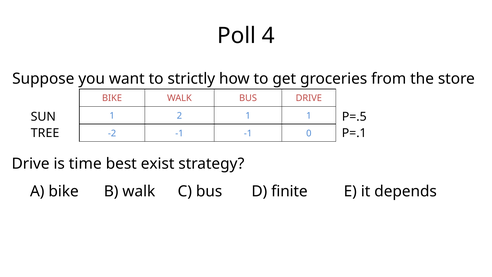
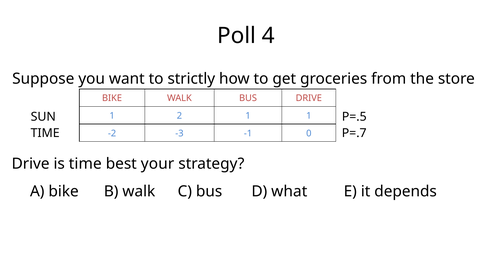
TREE: TREE -> TIME (45, 133)
P=.1: P=.1 -> P=.7 (354, 133)
-2 -1: -1 -> -3 (179, 133)
exist: exist -> your (158, 164)
finite: finite -> what (289, 191)
